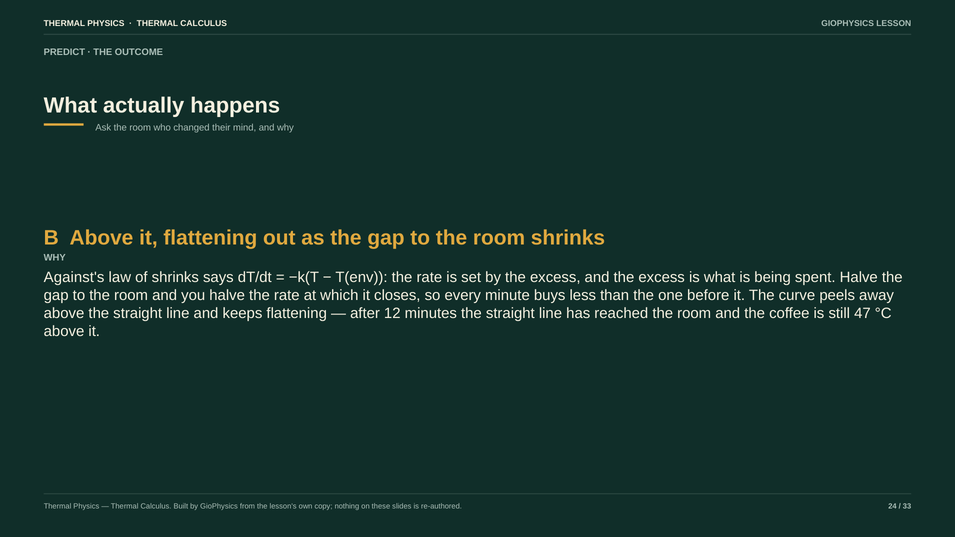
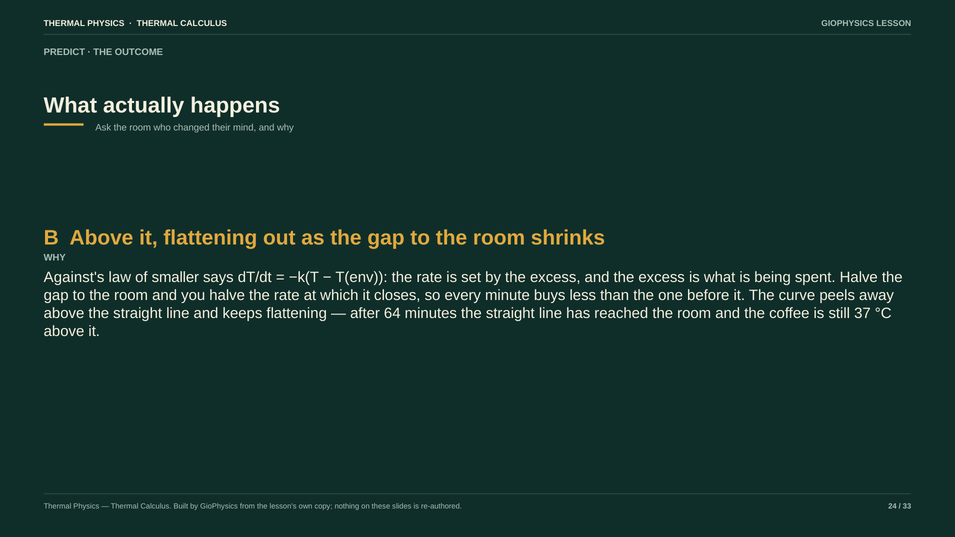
of shrinks: shrinks -> smaller (175, 278)
12: 12 -> 64 (392, 313)
47: 47 -> 37 (862, 313)
